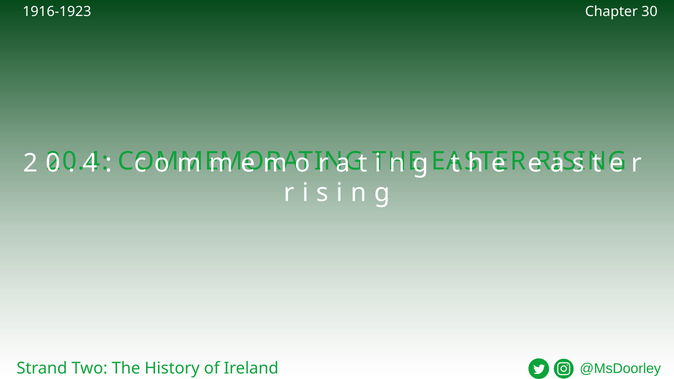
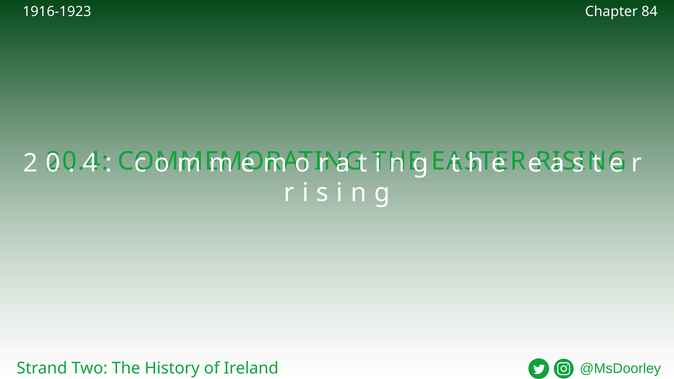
30: 30 -> 84 (650, 12)
